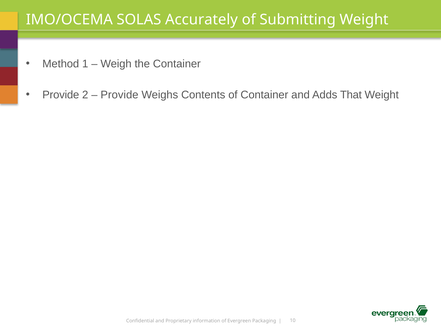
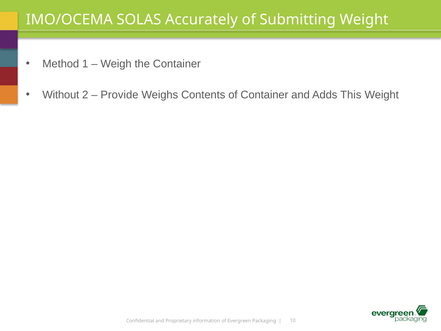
Provide: Provide -> Without (61, 95)
That: That -> This (351, 95)
